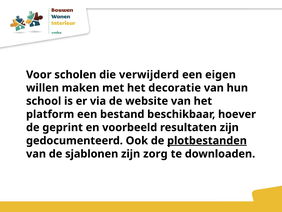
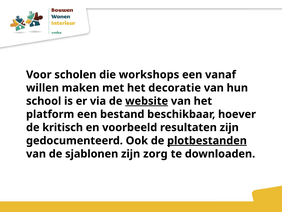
verwijderd: verwijderd -> workshops (149, 75)
eigen: eigen -> vanaf (221, 75)
website underline: none -> present (147, 101)
geprint: geprint -> kritisch (63, 127)
